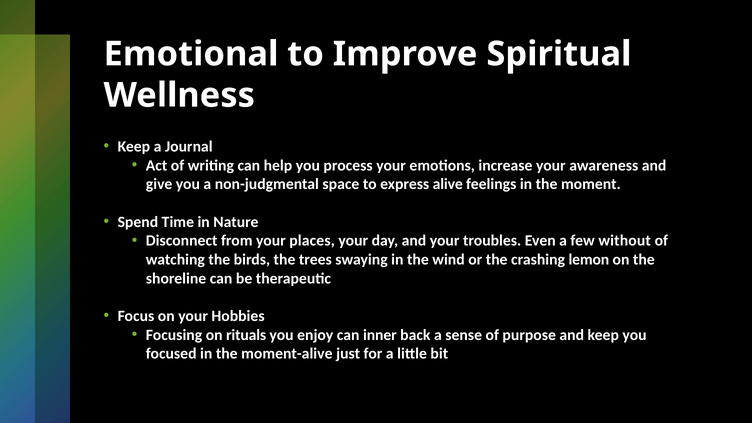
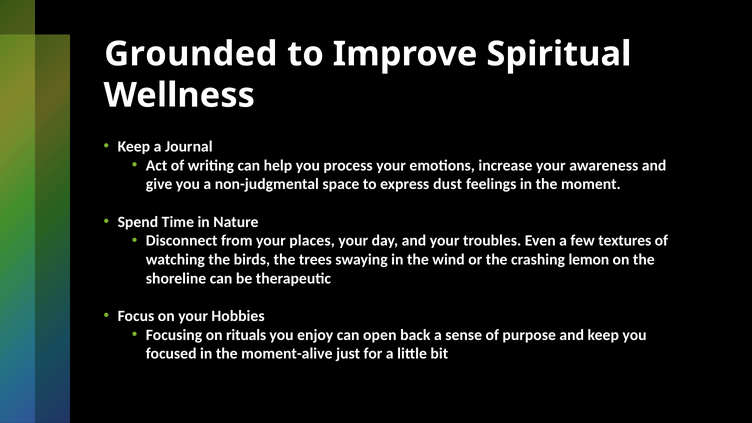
Emotional: Emotional -> Grounded (191, 54)
alive: alive -> dust (448, 184)
without: without -> textures (625, 241)
inner: inner -> open (380, 335)
